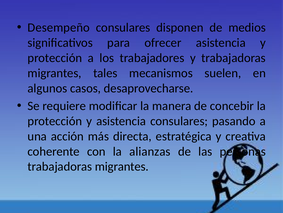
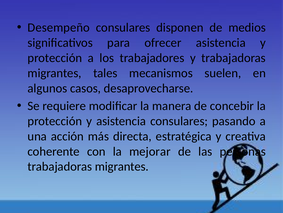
alianzas: alianzas -> mejorar (150, 151)
